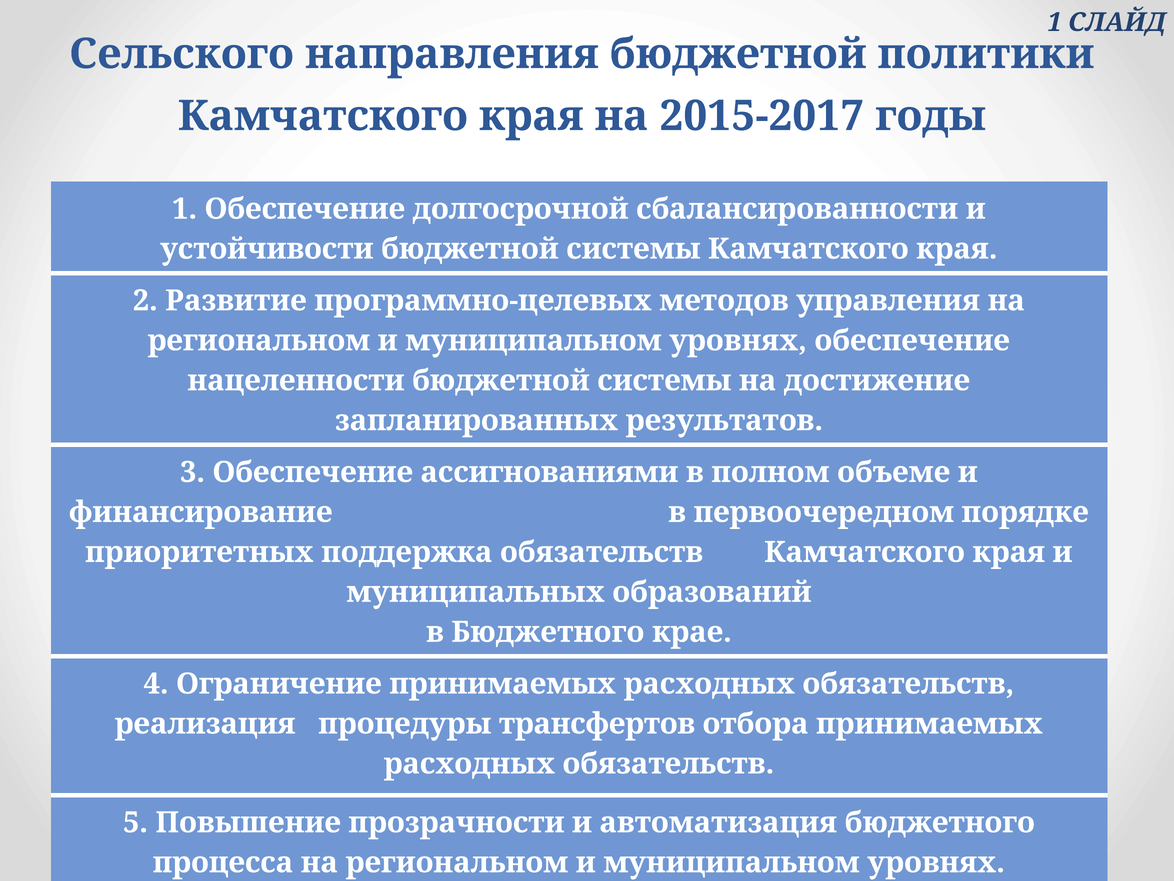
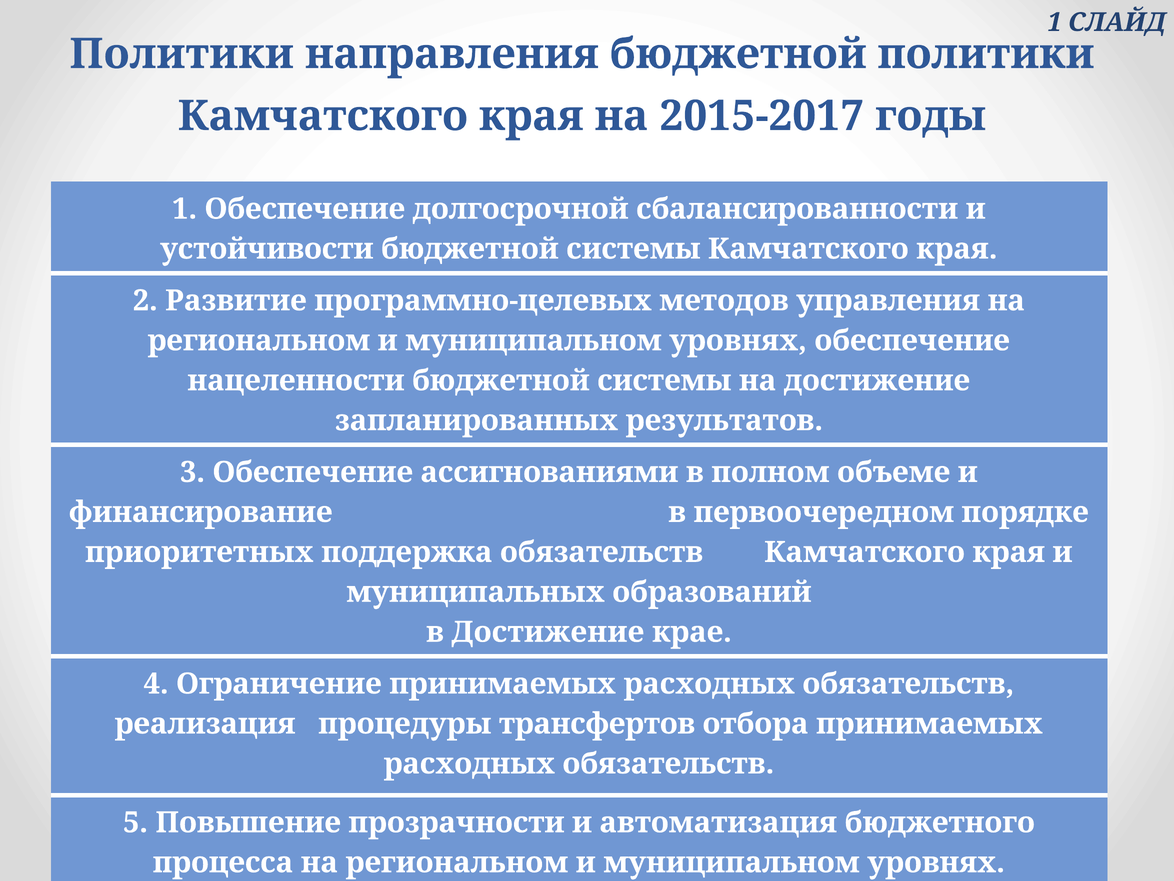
Сельского: Сельского -> Политики (182, 54)
в Бюджетного: Бюджетного -> Достижение (548, 632)
